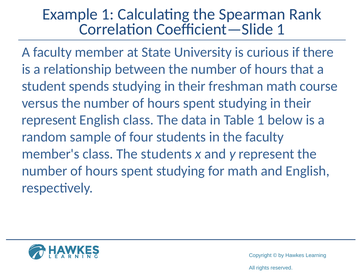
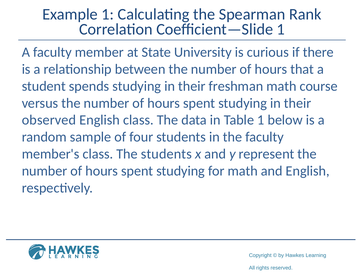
represent: represent -> observed (49, 120)
